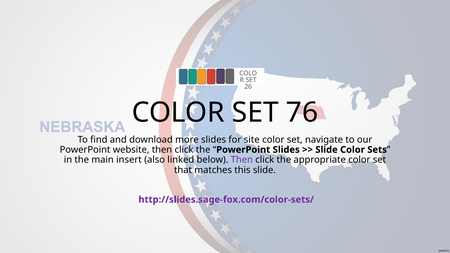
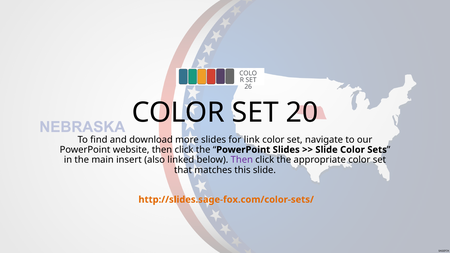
76: 76 -> 20 (302, 112)
site: site -> link (252, 140)
http://slides.sage-fox.com/color-sets/ colour: purple -> orange (226, 200)
